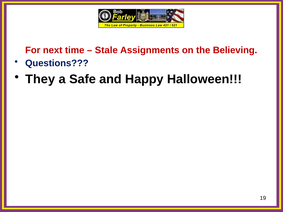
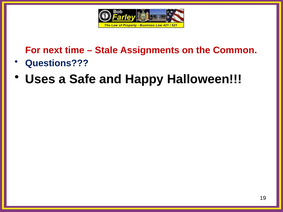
Believing: Believing -> Common (235, 50)
They: They -> Uses (40, 79)
